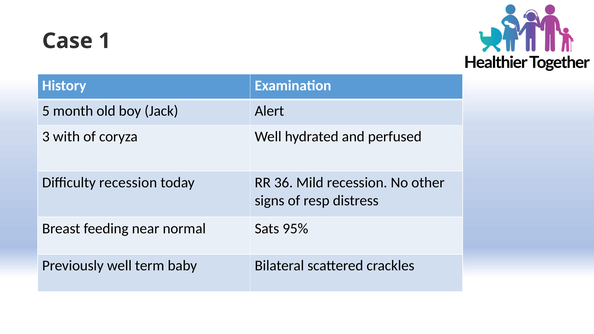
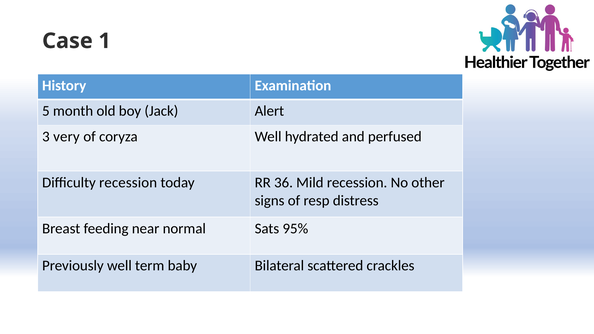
with: with -> very (66, 137)
